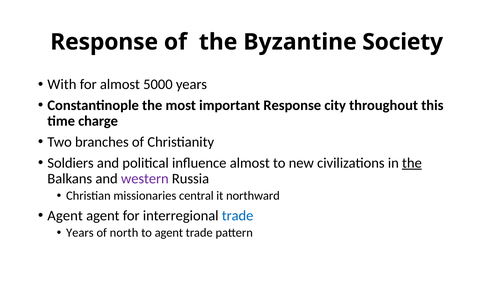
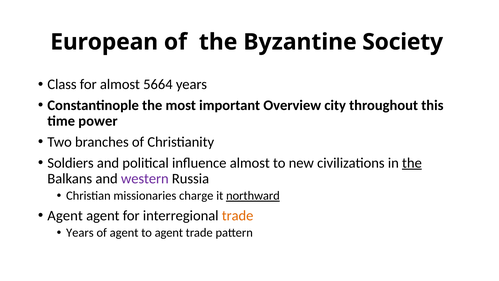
Response: Response -> European (104, 42)
With: With -> Class (62, 84)
5000: 5000 -> 5664 (158, 84)
important Response: Response -> Overview (292, 105)
charge: charge -> power (98, 121)
central: central -> charge (196, 196)
northward underline: none -> present (253, 196)
trade colour: blue -> orange (238, 215)
of north: north -> agent (124, 233)
